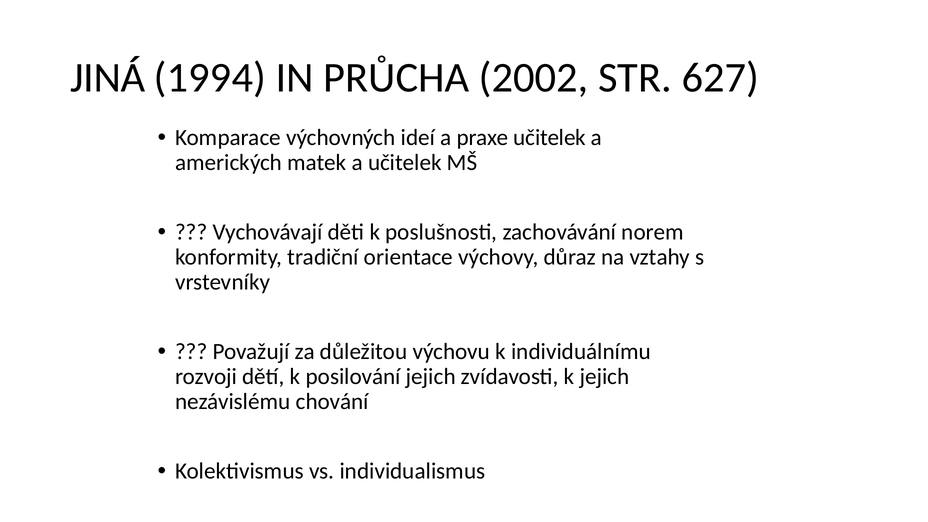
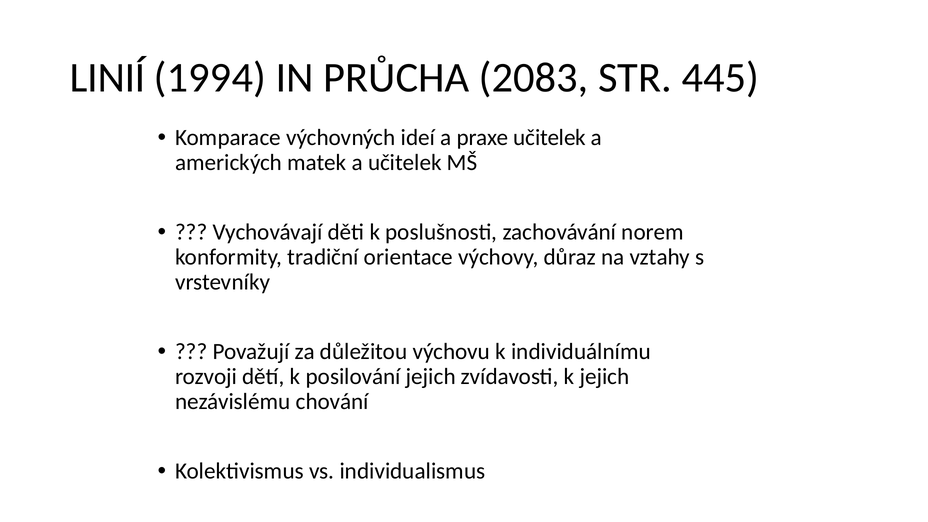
JINÁ: JINÁ -> LINIÍ (108, 78)
2002: 2002 -> 2083 (534, 78)
627: 627 -> 445 (720, 78)
